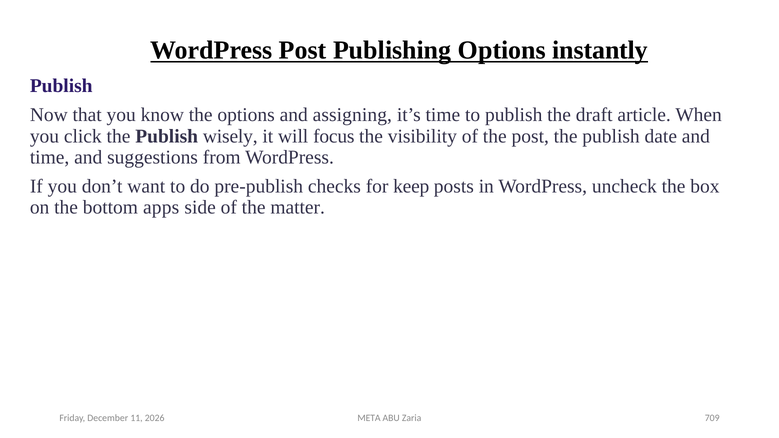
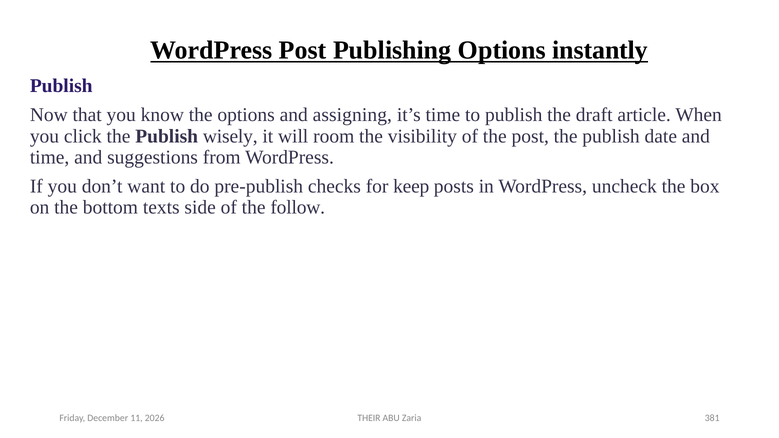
focus: focus -> room (334, 136)
apps: apps -> texts (161, 207)
matter: matter -> follow (298, 207)
META: META -> THEIR (369, 418)
709: 709 -> 381 (712, 418)
